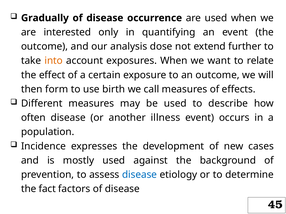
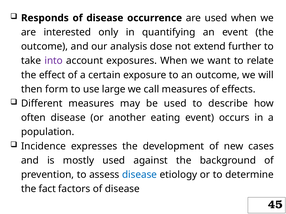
Gradually: Gradually -> Responds (45, 18)
into colour: orange -> purple (54, 61)
birth: birth -> large (114, 89)
illness: illness -> eating (166, 118)
